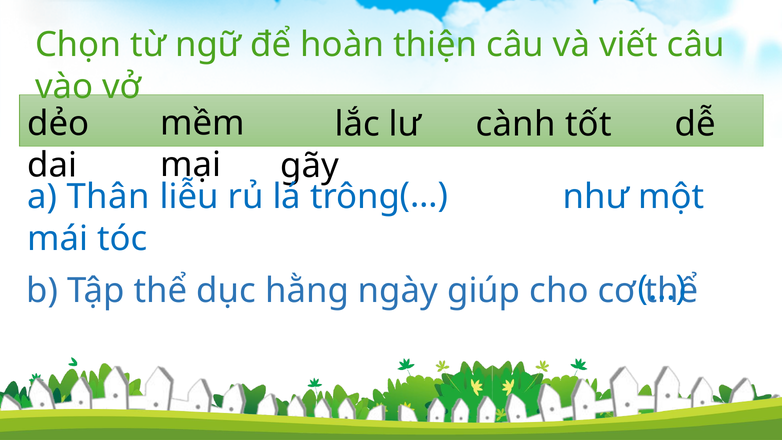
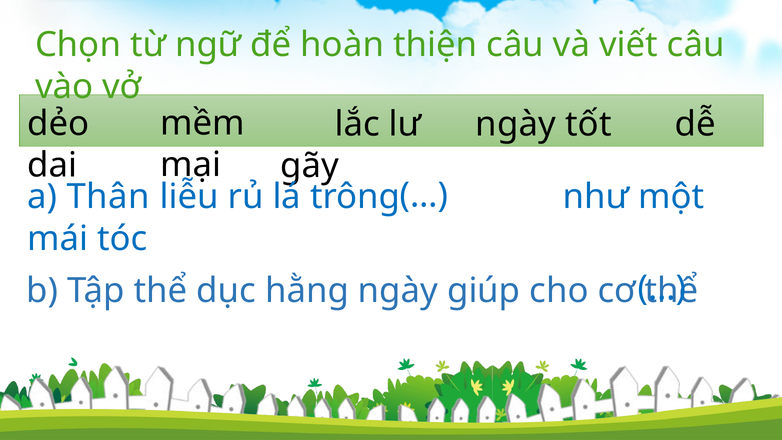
lư cành: cành -> ngày (516, 124)
